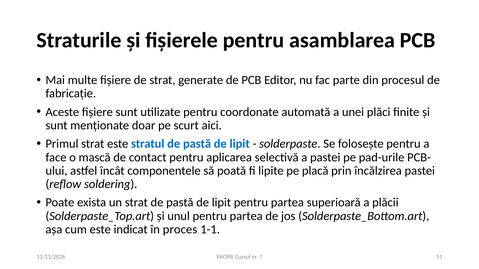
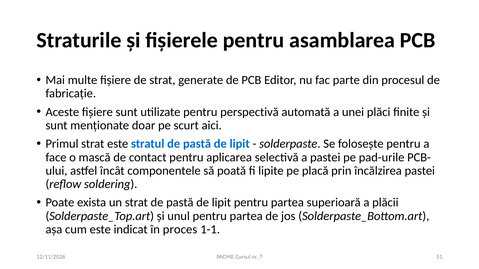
coordonate: coordonate -> perspectivă (249, 112)
